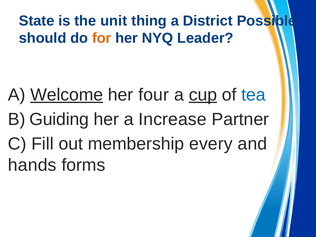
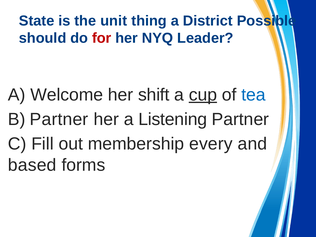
for colour: orange -> red (102, 38)
Welcome underline: present -> none (67, 95)
four: four -> shift (154, 95)
B Guiding: Guiding -> Partner (59, 119)
Increase: Increase -> Listening (173, 119)
hands: hands -> based (32, 165)
